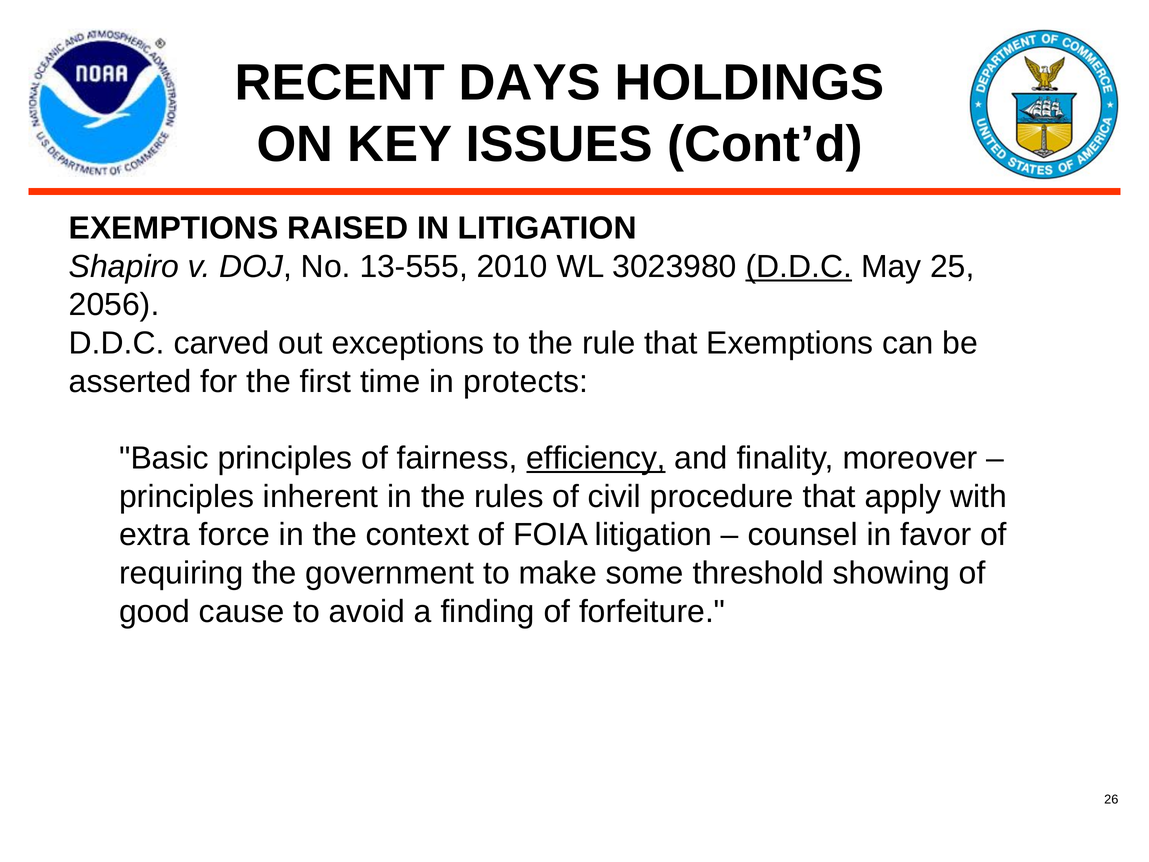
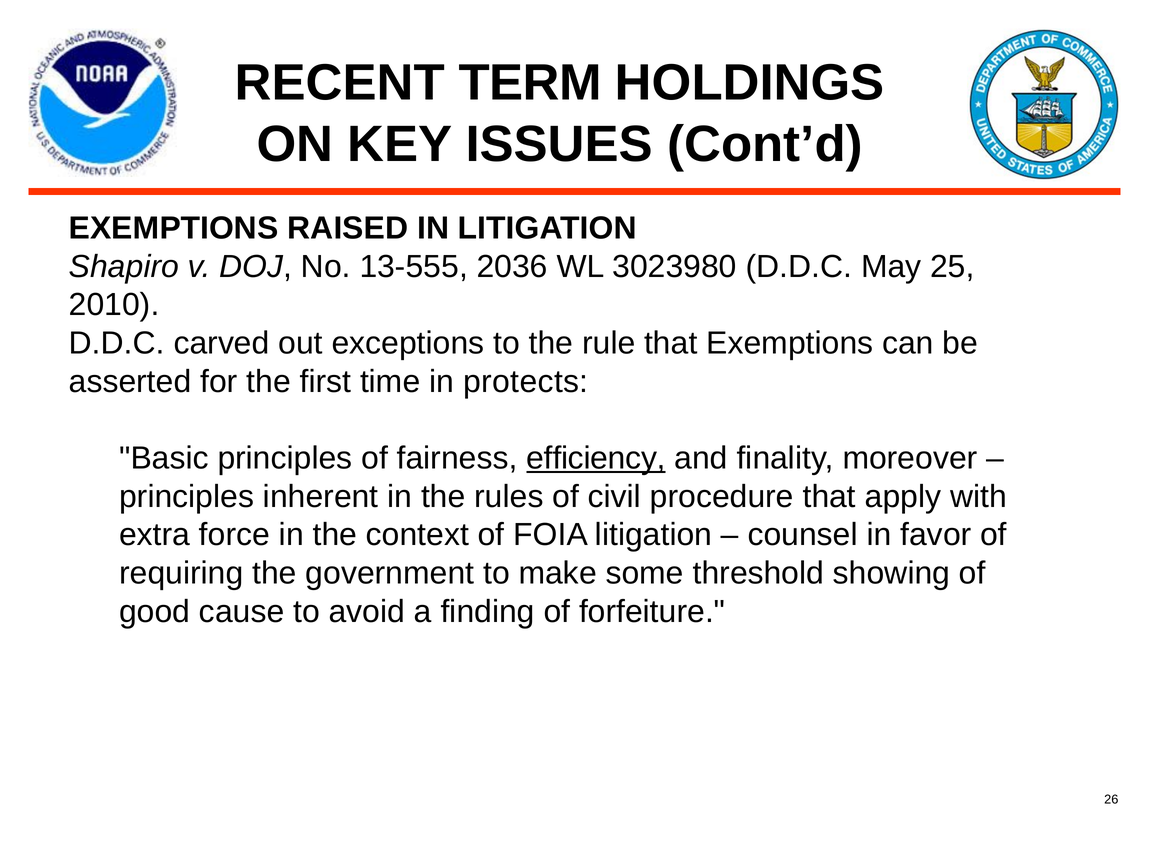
DAYS: DAYS -> TERM (530, 83)
2010: 2010 -> 2036 (512, 267)
D.D.C underline: present -> none (799, 267)
2056: 2056 -> 2010 (114, 305)
